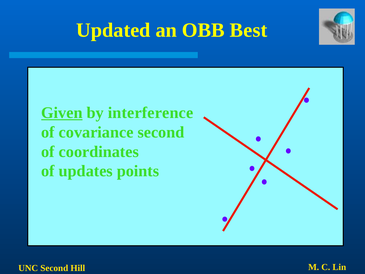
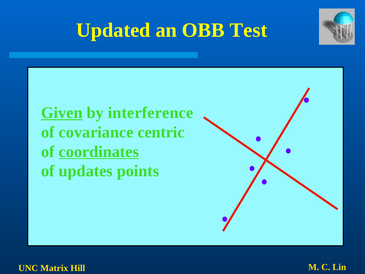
Best: Best -> Test (249, 30)
covariance second: second -> centric (161, 132)
coordinates underline: none -> present (99, 152)
UNC Second: Second -> Matrix (54, 268)
